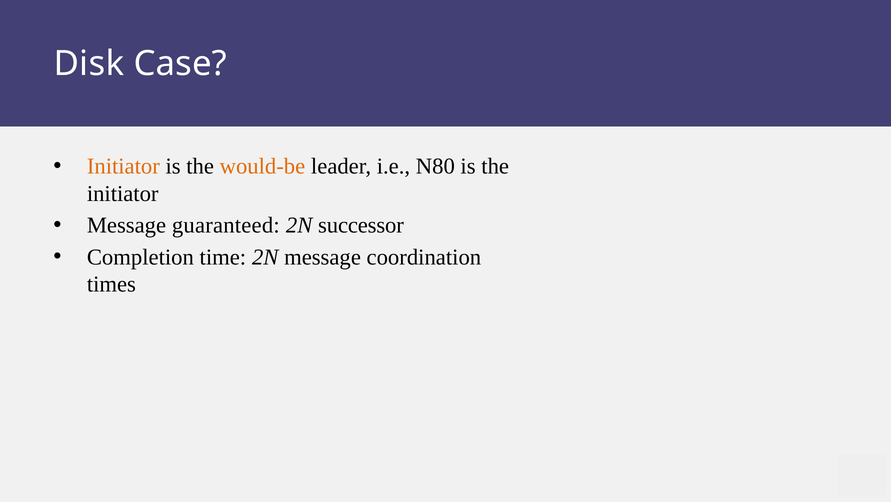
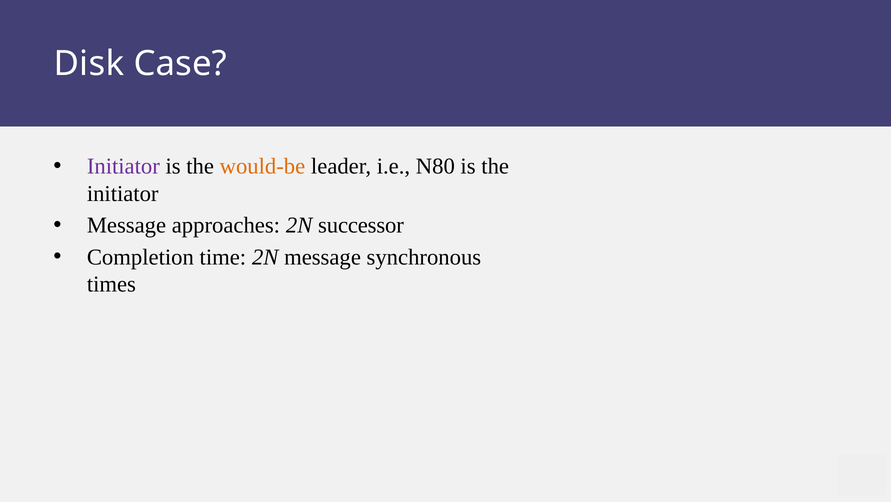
Initiator colour: orange -> purple (123, 166)
guaranteed: guaranteed -> approaches (226, 225)
coordination: coordination -> synchronous (424, 257)
